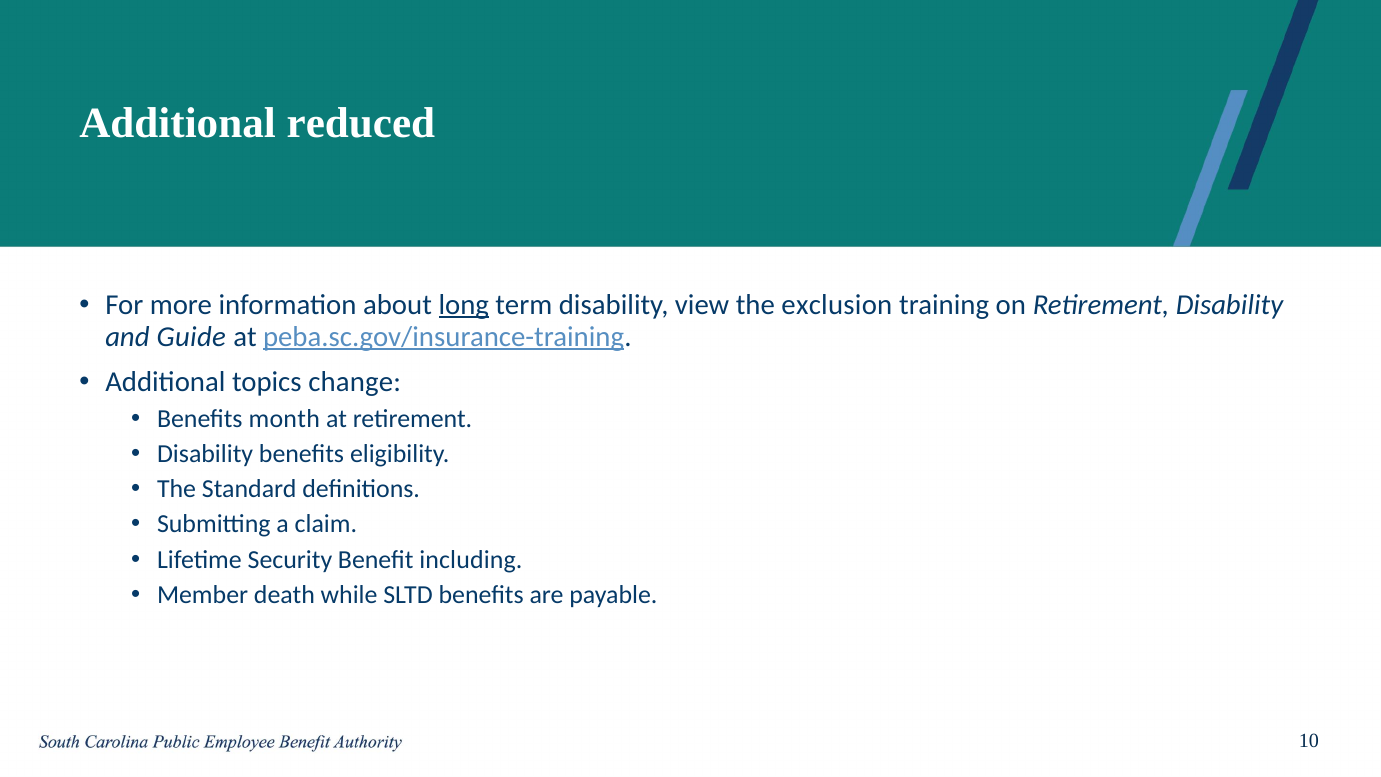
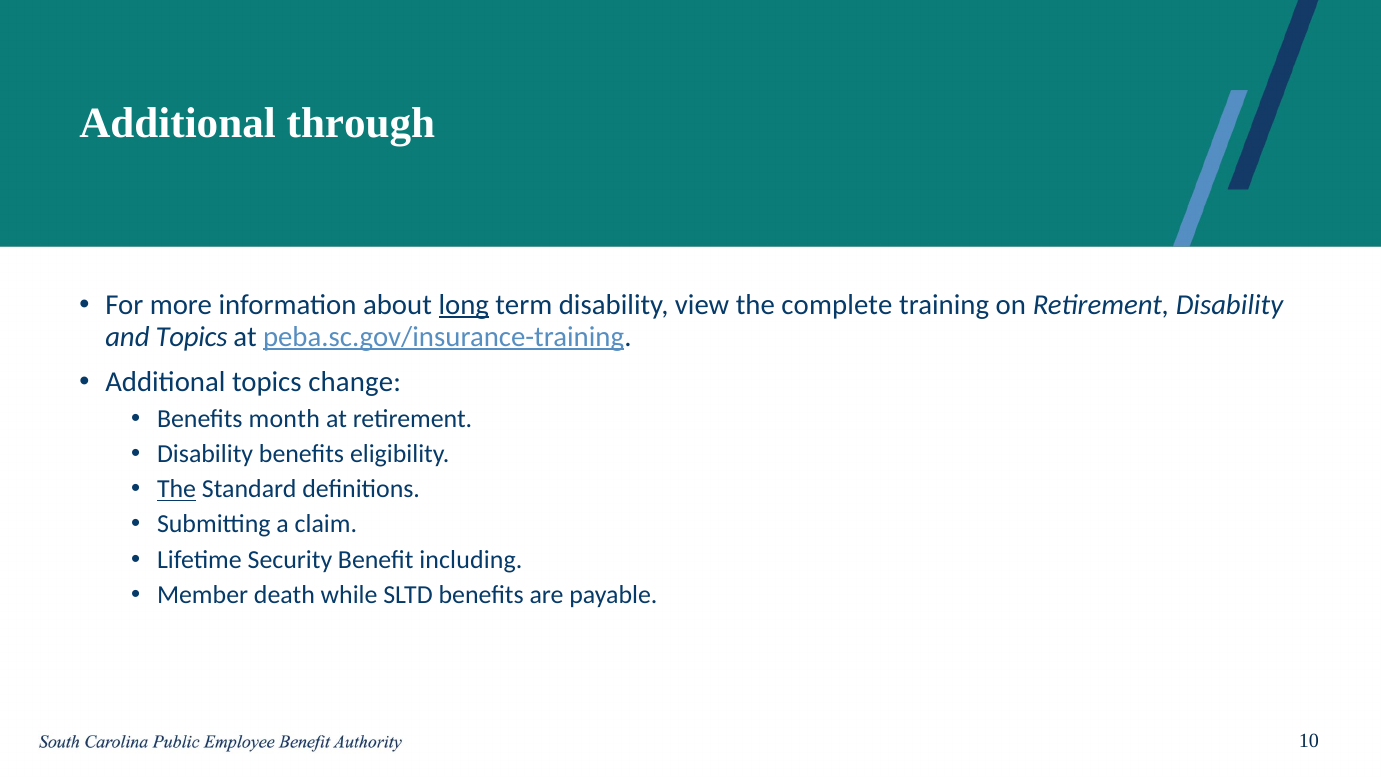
reduced: reduced -> through (361, 123)
exclusion: exclusion -> complete (837, 305)
and Guide: Guide -> Topics (192, 336)
The underline: none -> present (177, 489)
